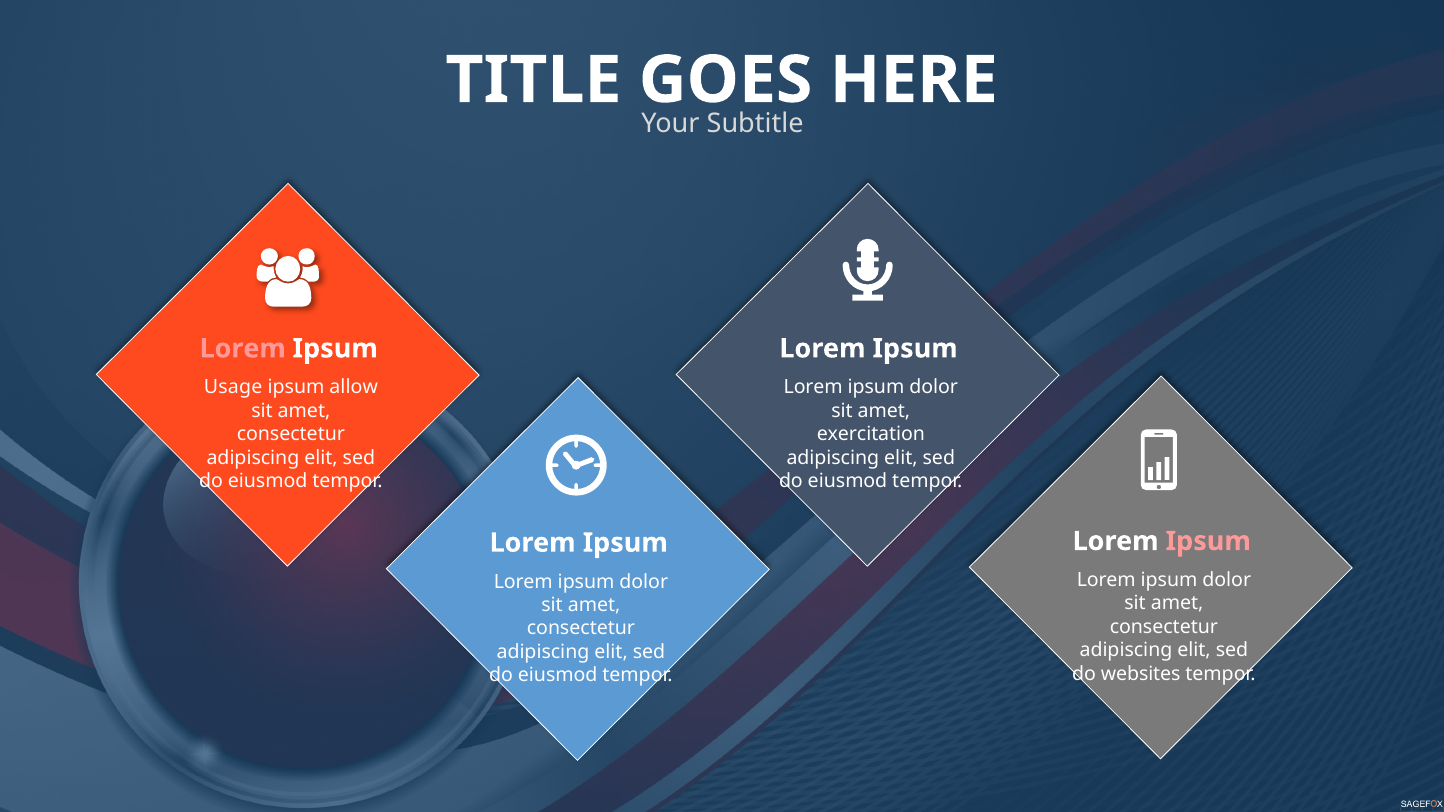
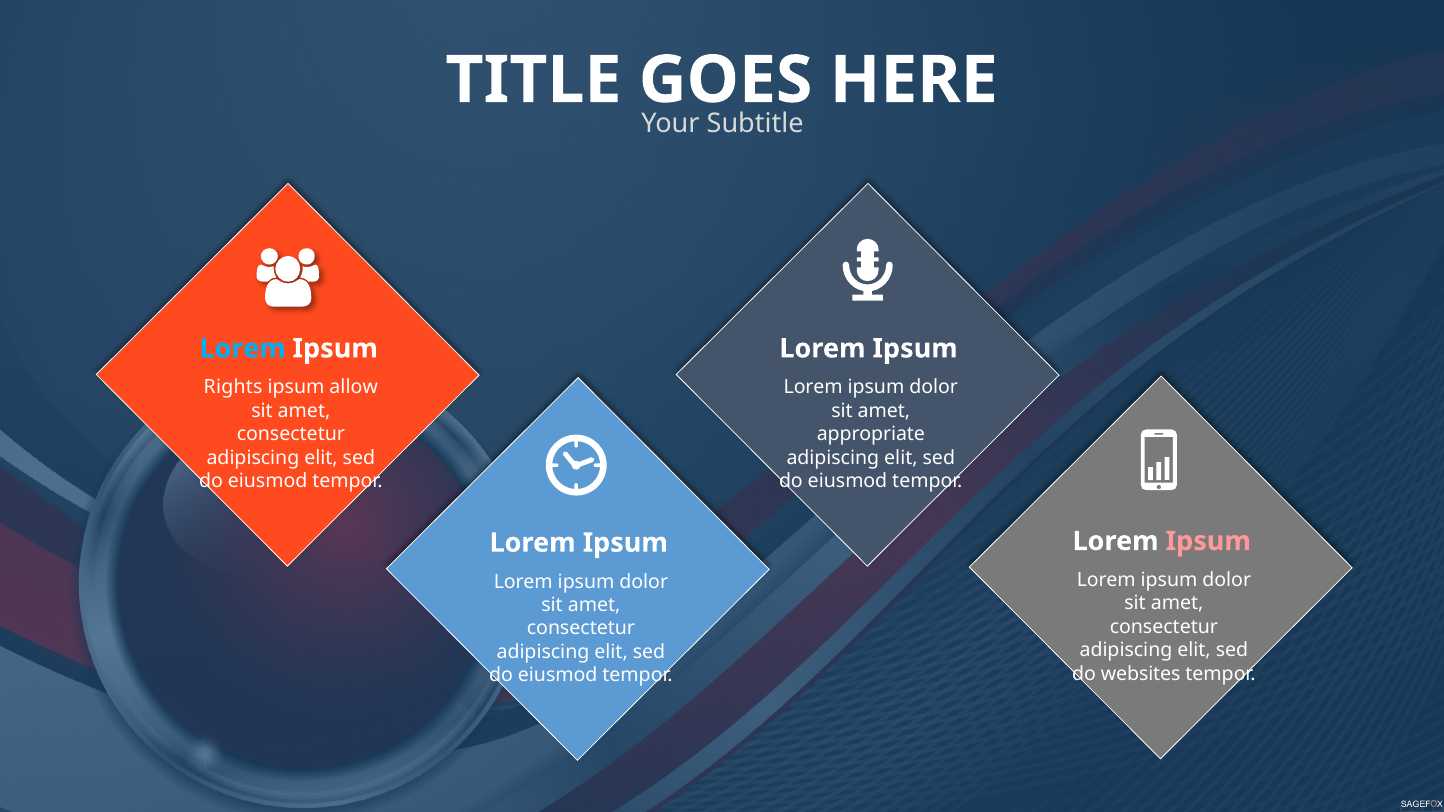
Lorem colour: pink -> light blue (243, 349)
Usage: Usage -> Rights (233, 387)
exercitation: exercitation -> appropriate (871, 434)
